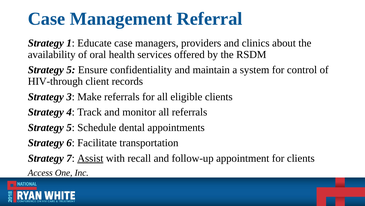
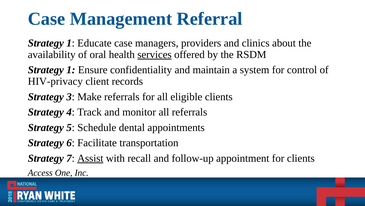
services underline: none -> present (154, 54)
5: 5 -> 1 (71, 70)
HIV-through: HIV-through -> HIV-privacy (55, 81)
